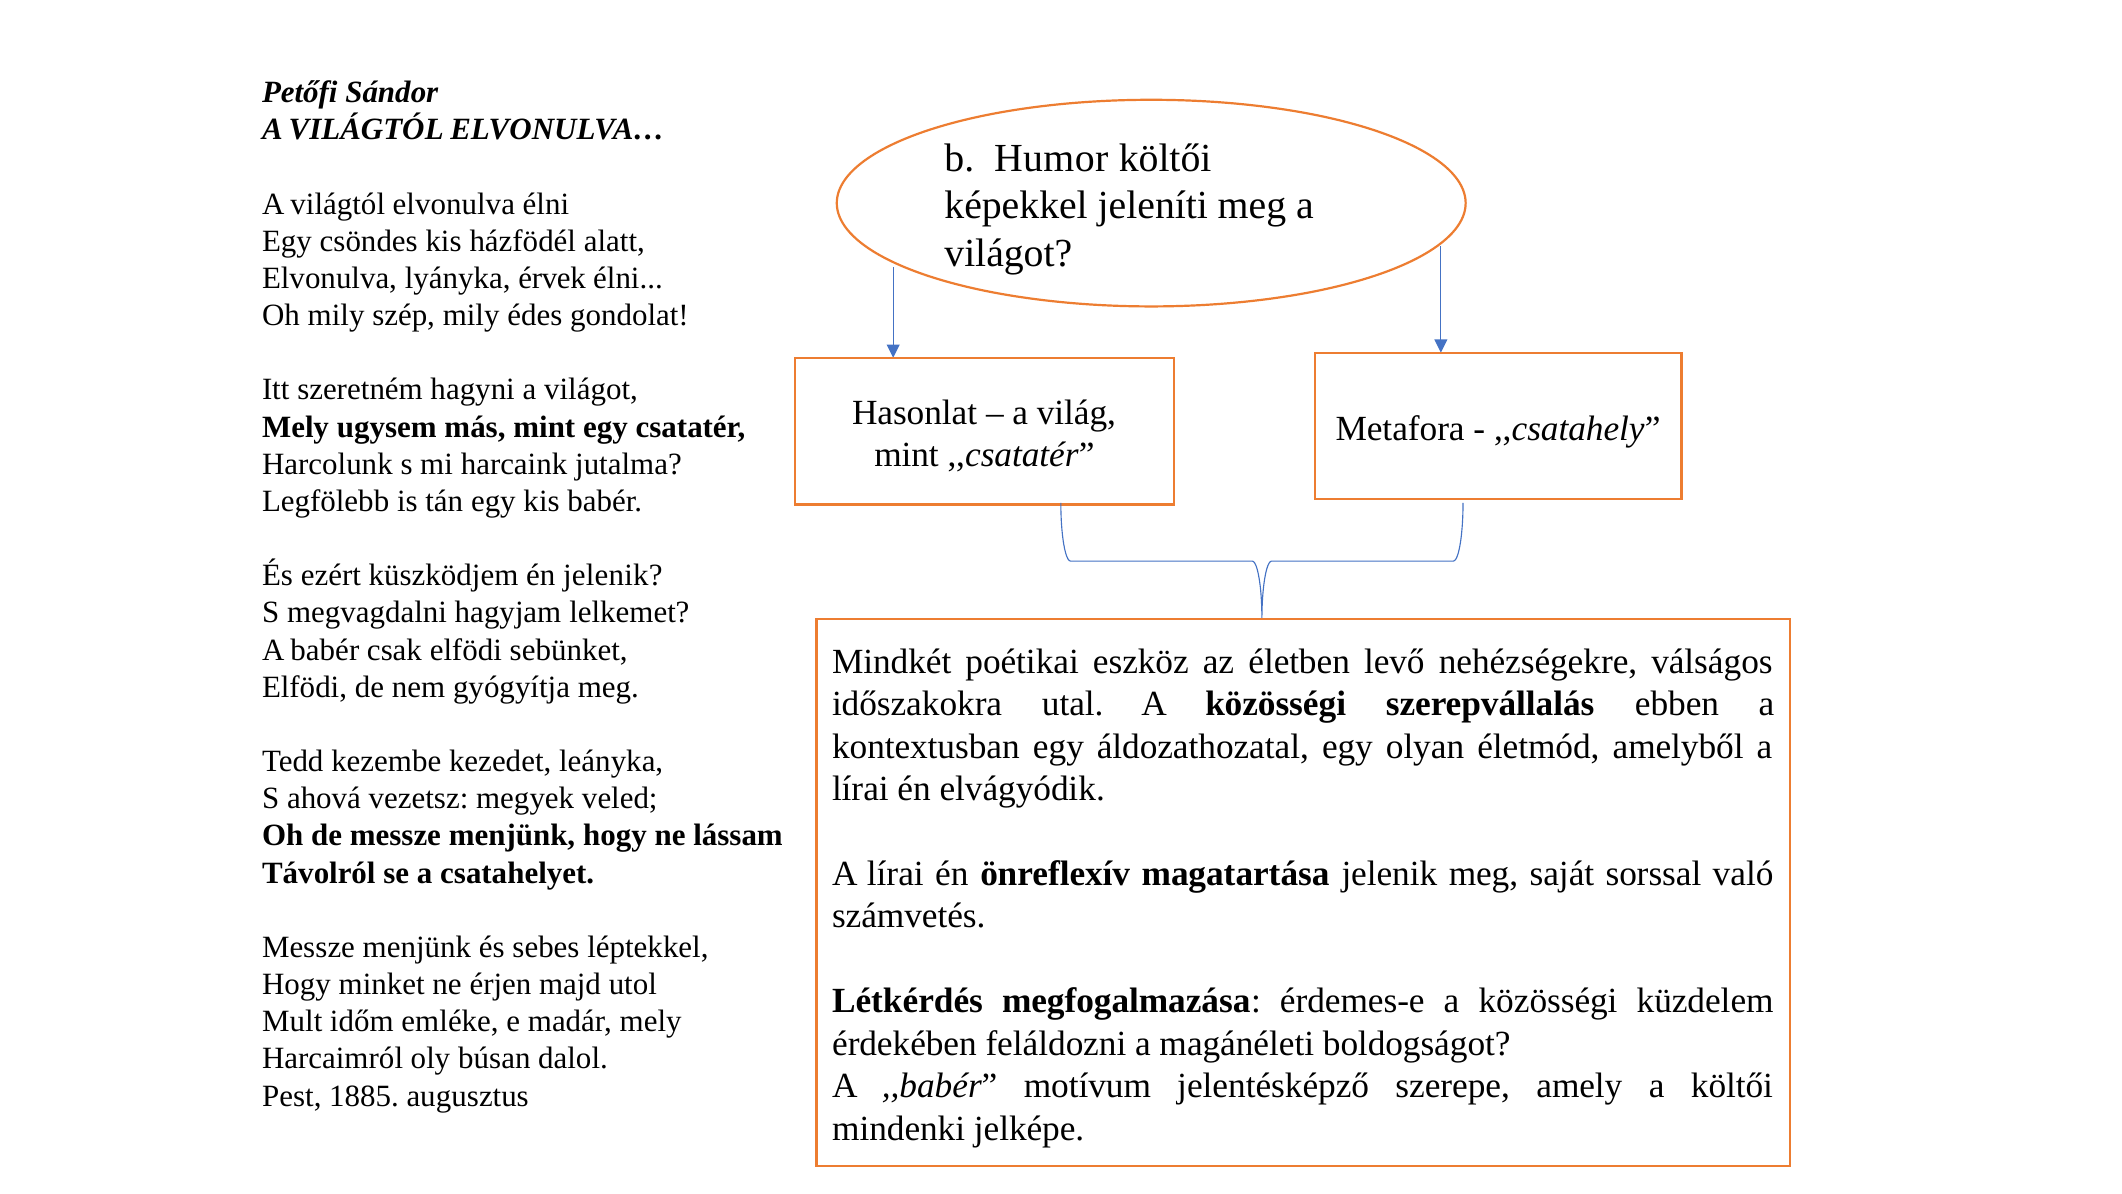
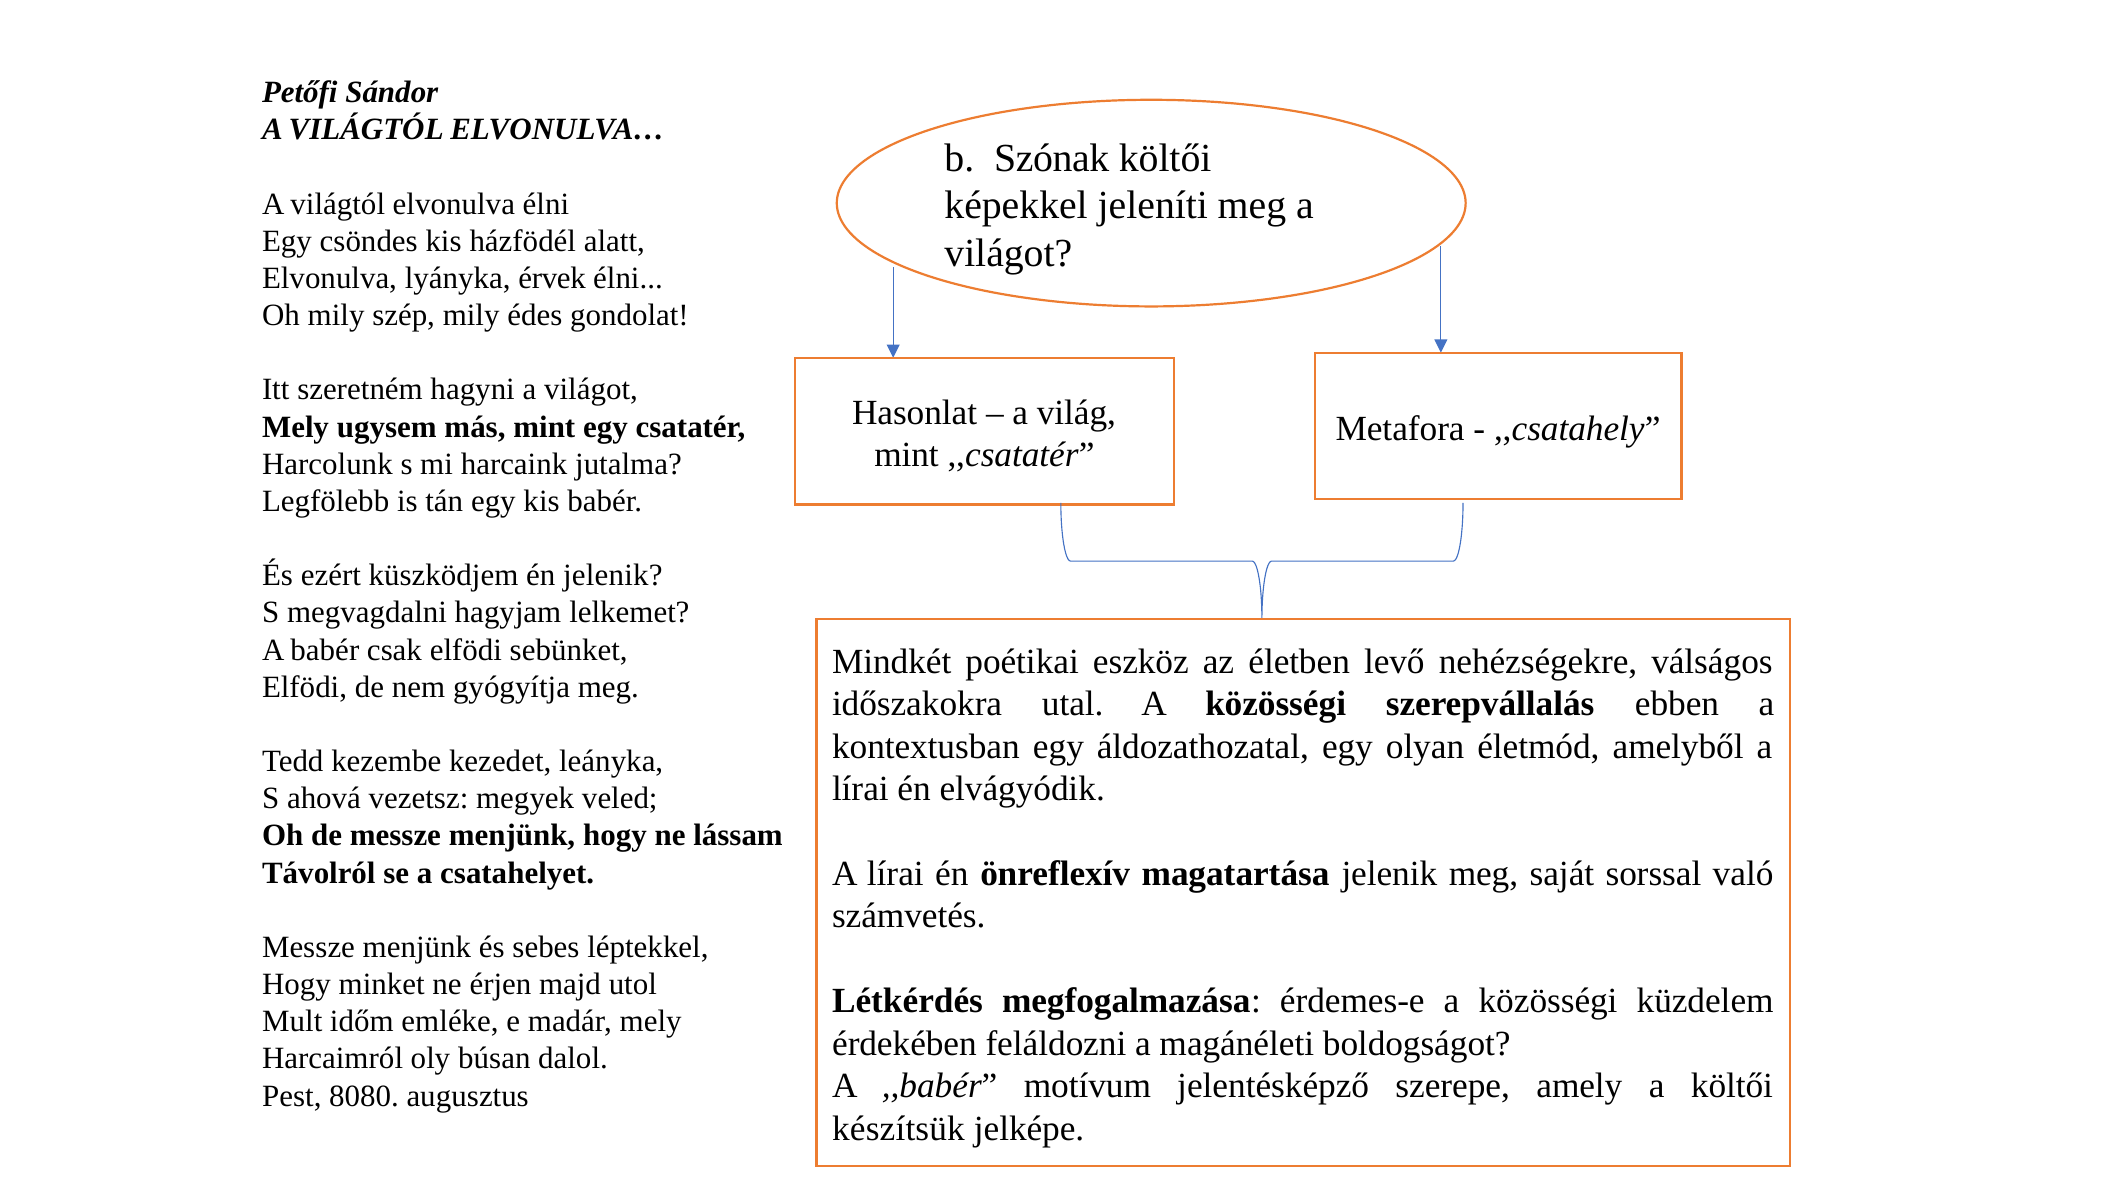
Humor: Humor -> Szónak (1052, 158)
1885: 1885 -> 8080 (364, 1095)
mindenki: mindenki -> készítsük (899, 1128)
